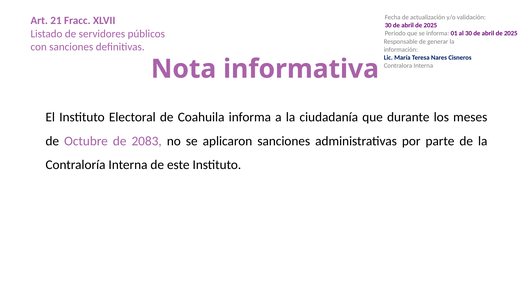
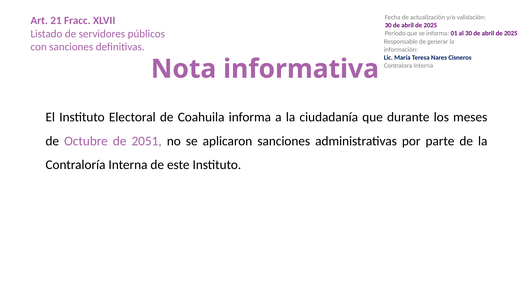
2083: 2083 -> 2051 (147, 141)
